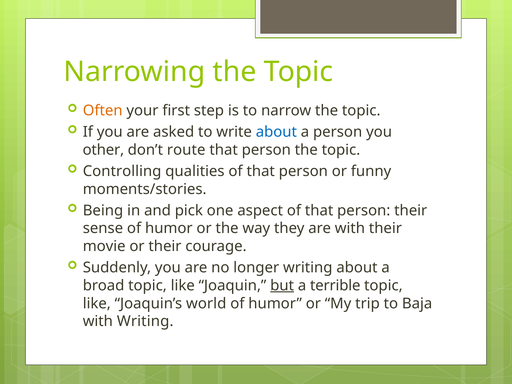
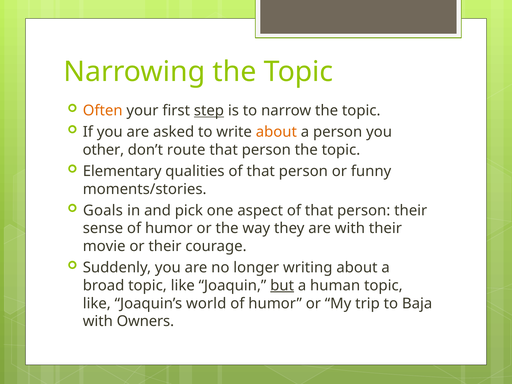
step underline: none -> present (209, 111)
about colour: blue -> orange (276, 132)
Controlling: Controlling -> Elementary (122, 171)
Being: Being -> Goals (103, 210)
terrible: terrible -> human (335, 285)
with Writing: Writing -> Owners (145, 321)
